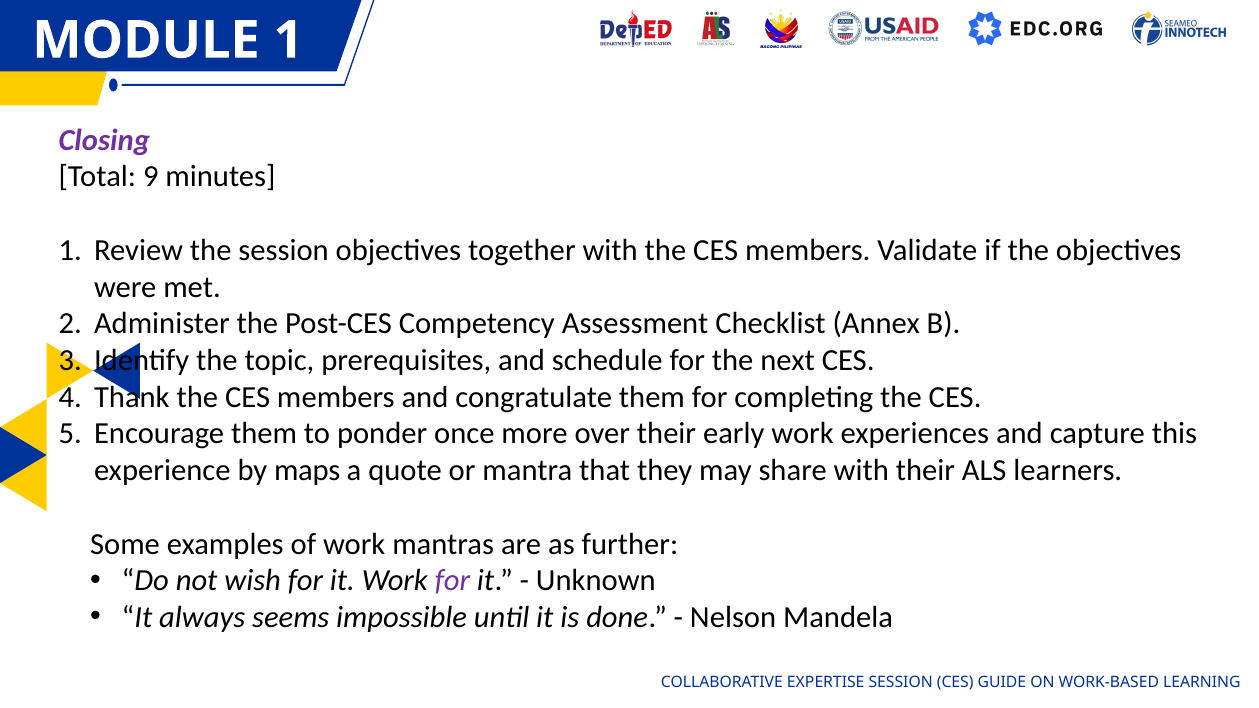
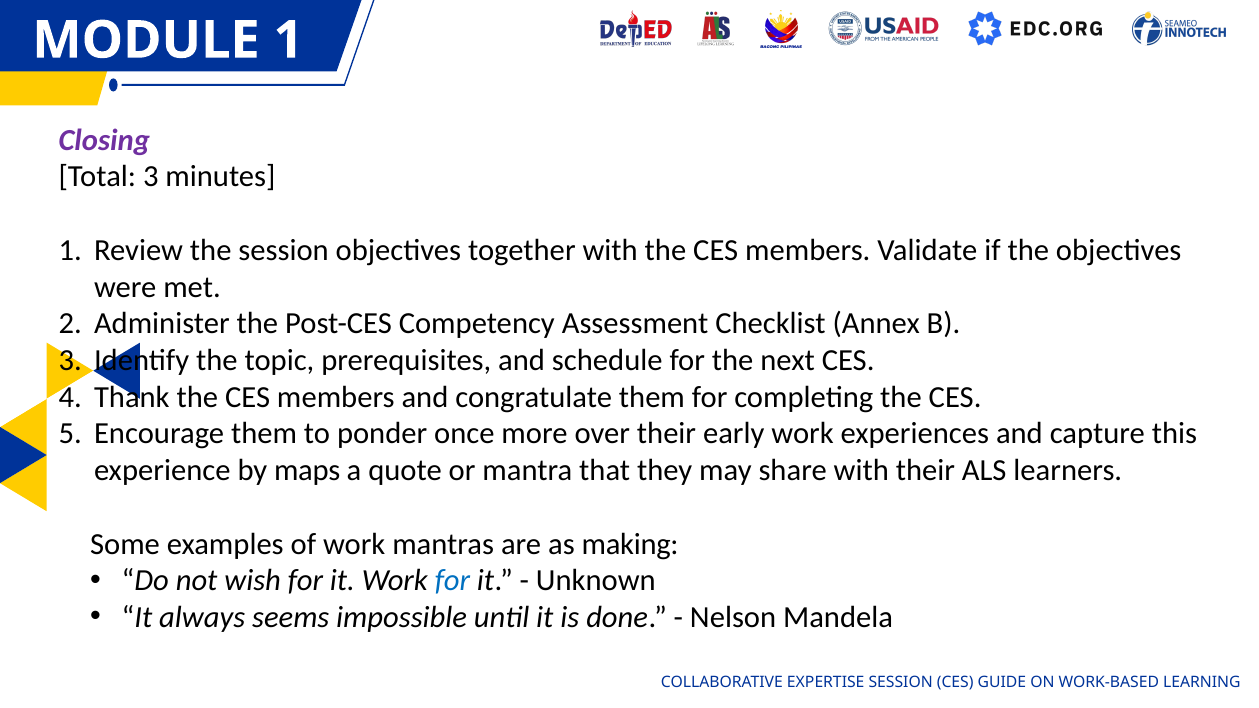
Total 9: 9 -> 3 (151, 177)
further: further -> making (630, 544)
for colour: purple -> blue (452, 581)
